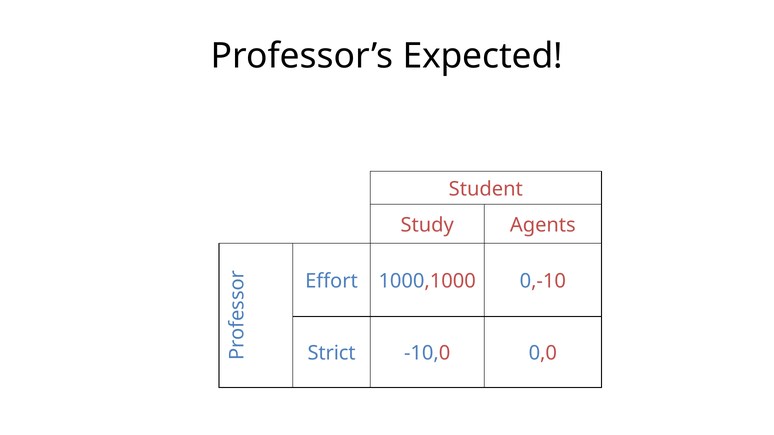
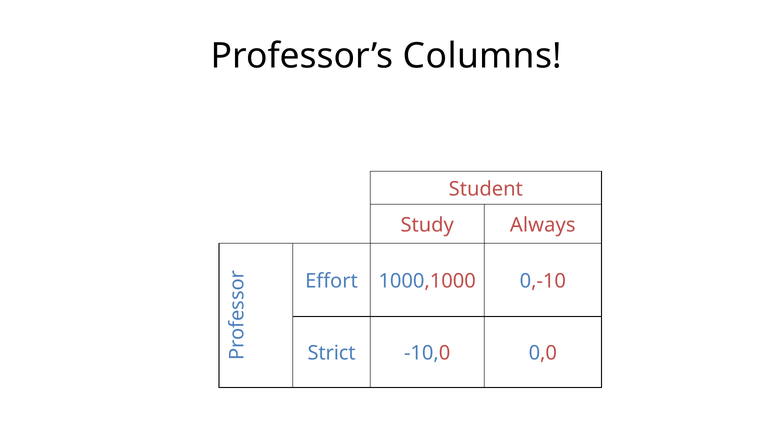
Expected: Expected -> Columns (482, 56)
Agents: Agents -> Always (543, 225)
